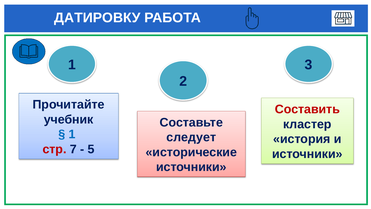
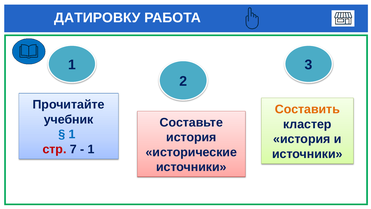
Составить colour: red -> orange (307, 109)
следует: следует -> история (191, 137)
5: 5 -> 1 (91, 149)
